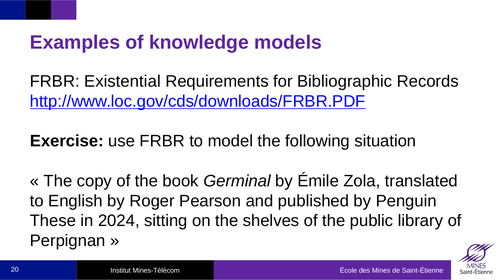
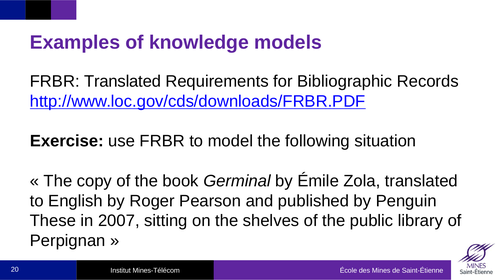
FRBR Existential: Existential -> Translated (123, 81)
2024: 2024 -> 2007 (119, 221)
